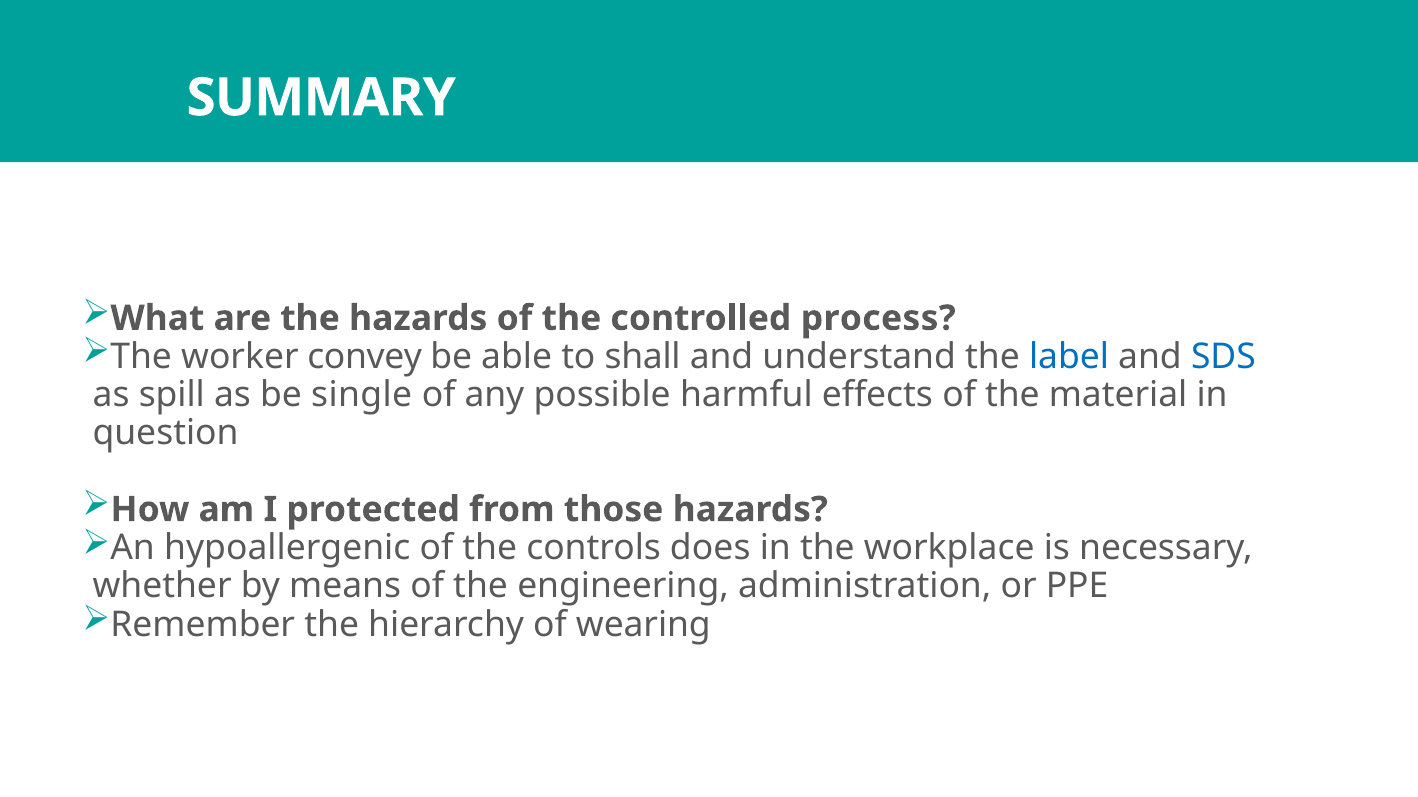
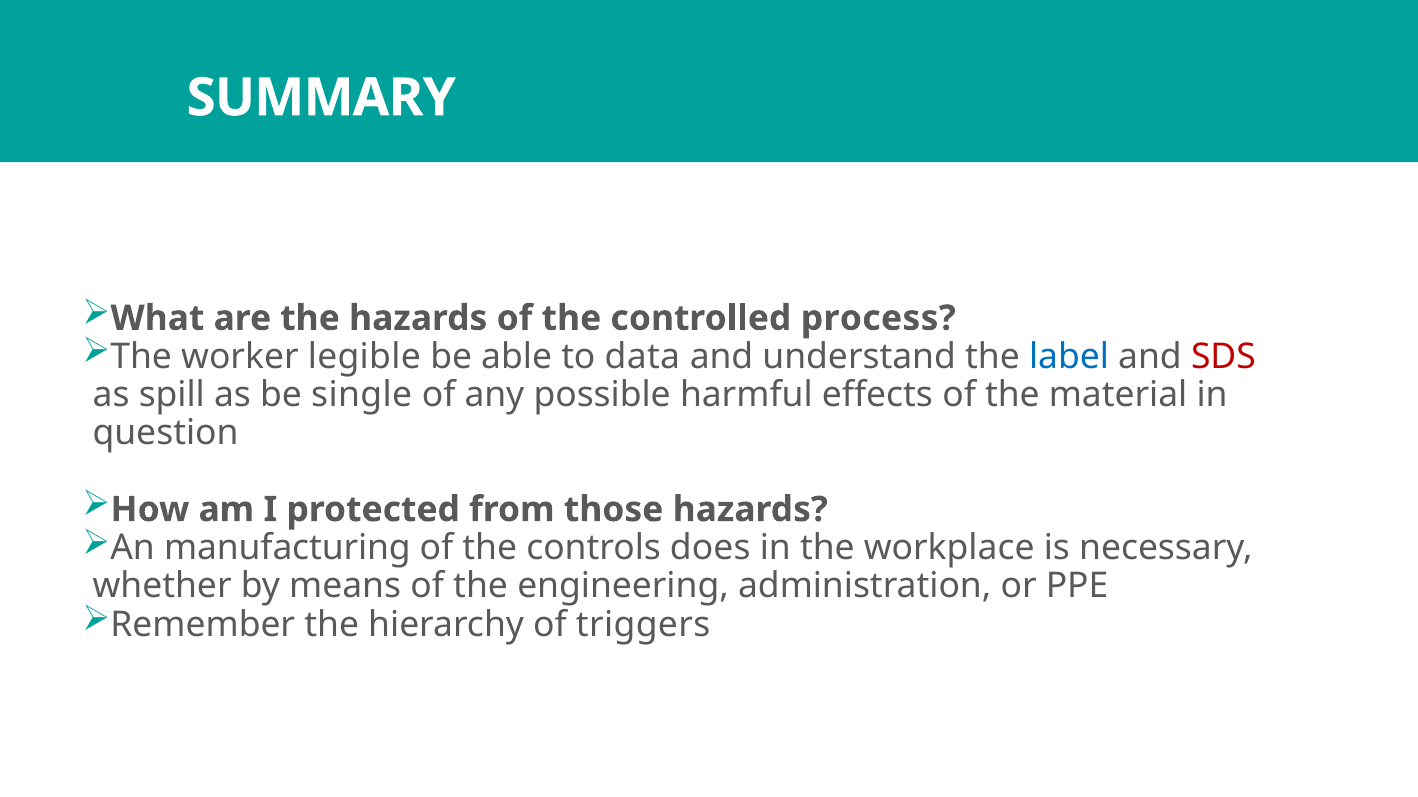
convey: convey -> legible (364, 357)
shall: shall -> data (642, 357)
SDS colour: blue -> red (1223, 357)
hypoallergenic: hypoallergenic -> manufacturing (287, 548)
wearing: wearing -> triggers (643, 625)
